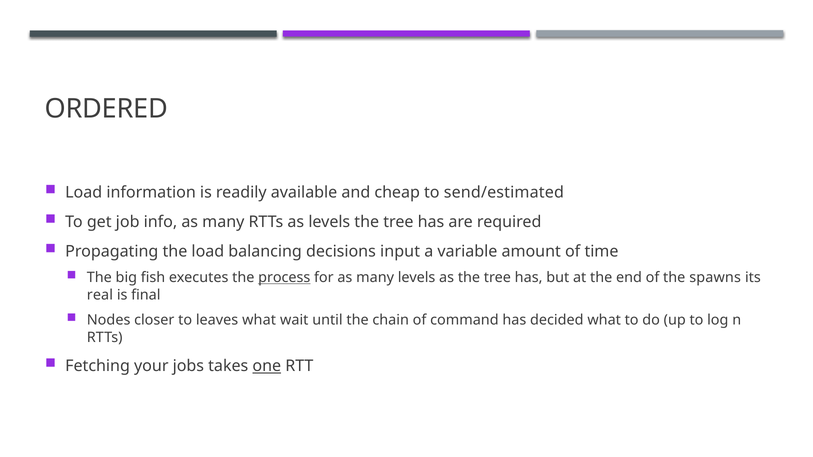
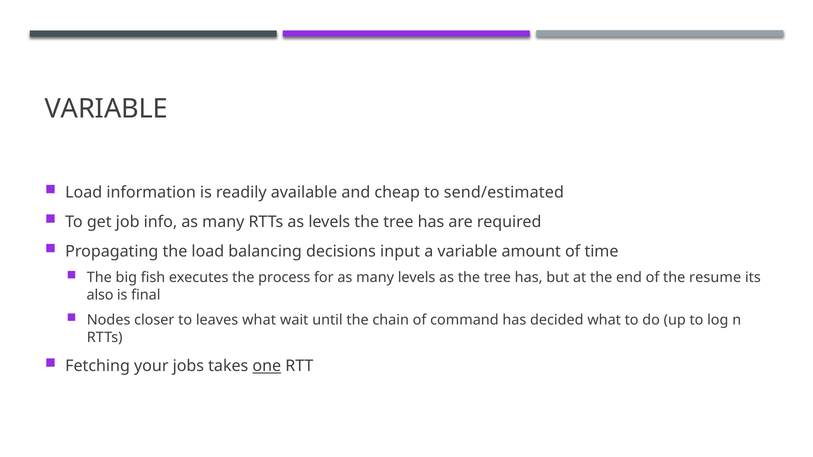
ORDERED: ORDERED -> VARIABLE (106, 109)
process underline: present -> none (284, 278)
spawns: spawns -> resume (715, 278)
real: real -> also (100, 295)
